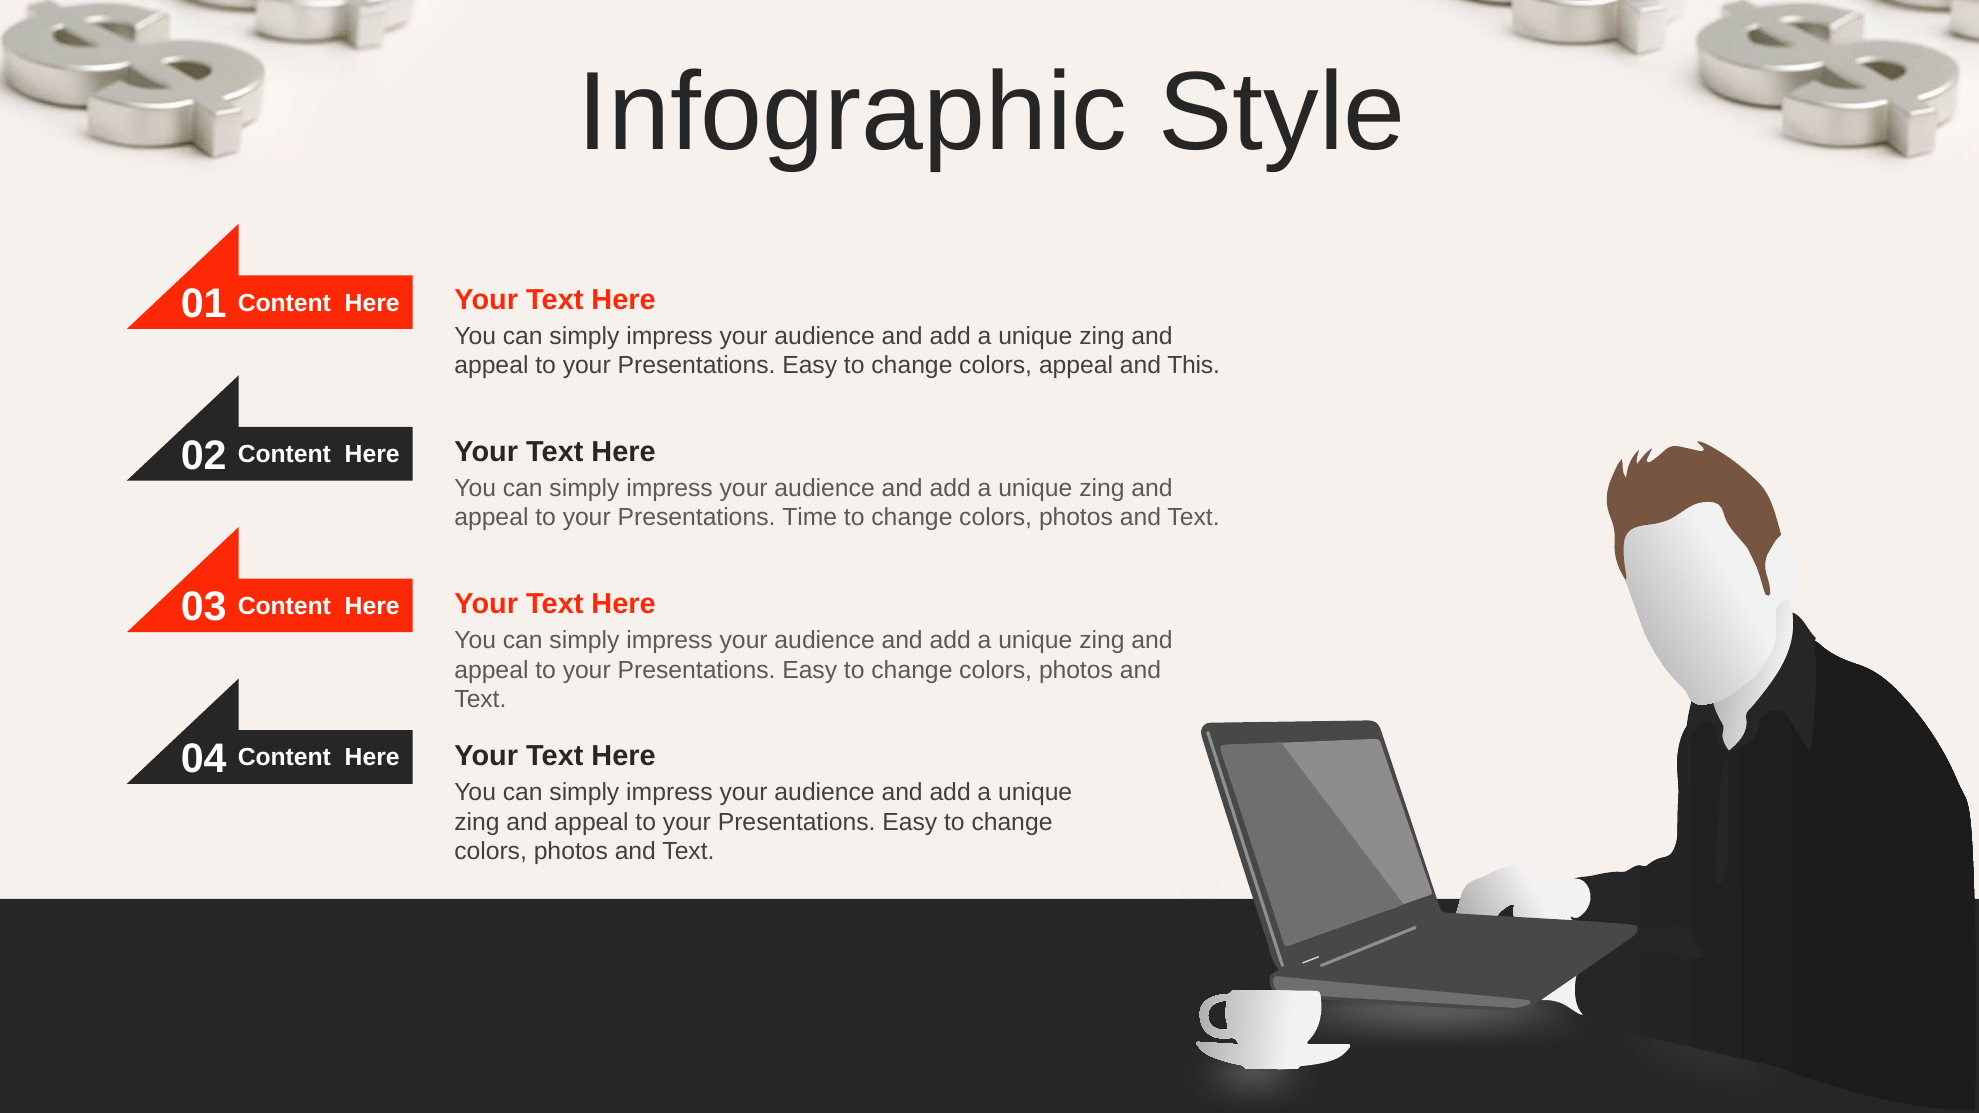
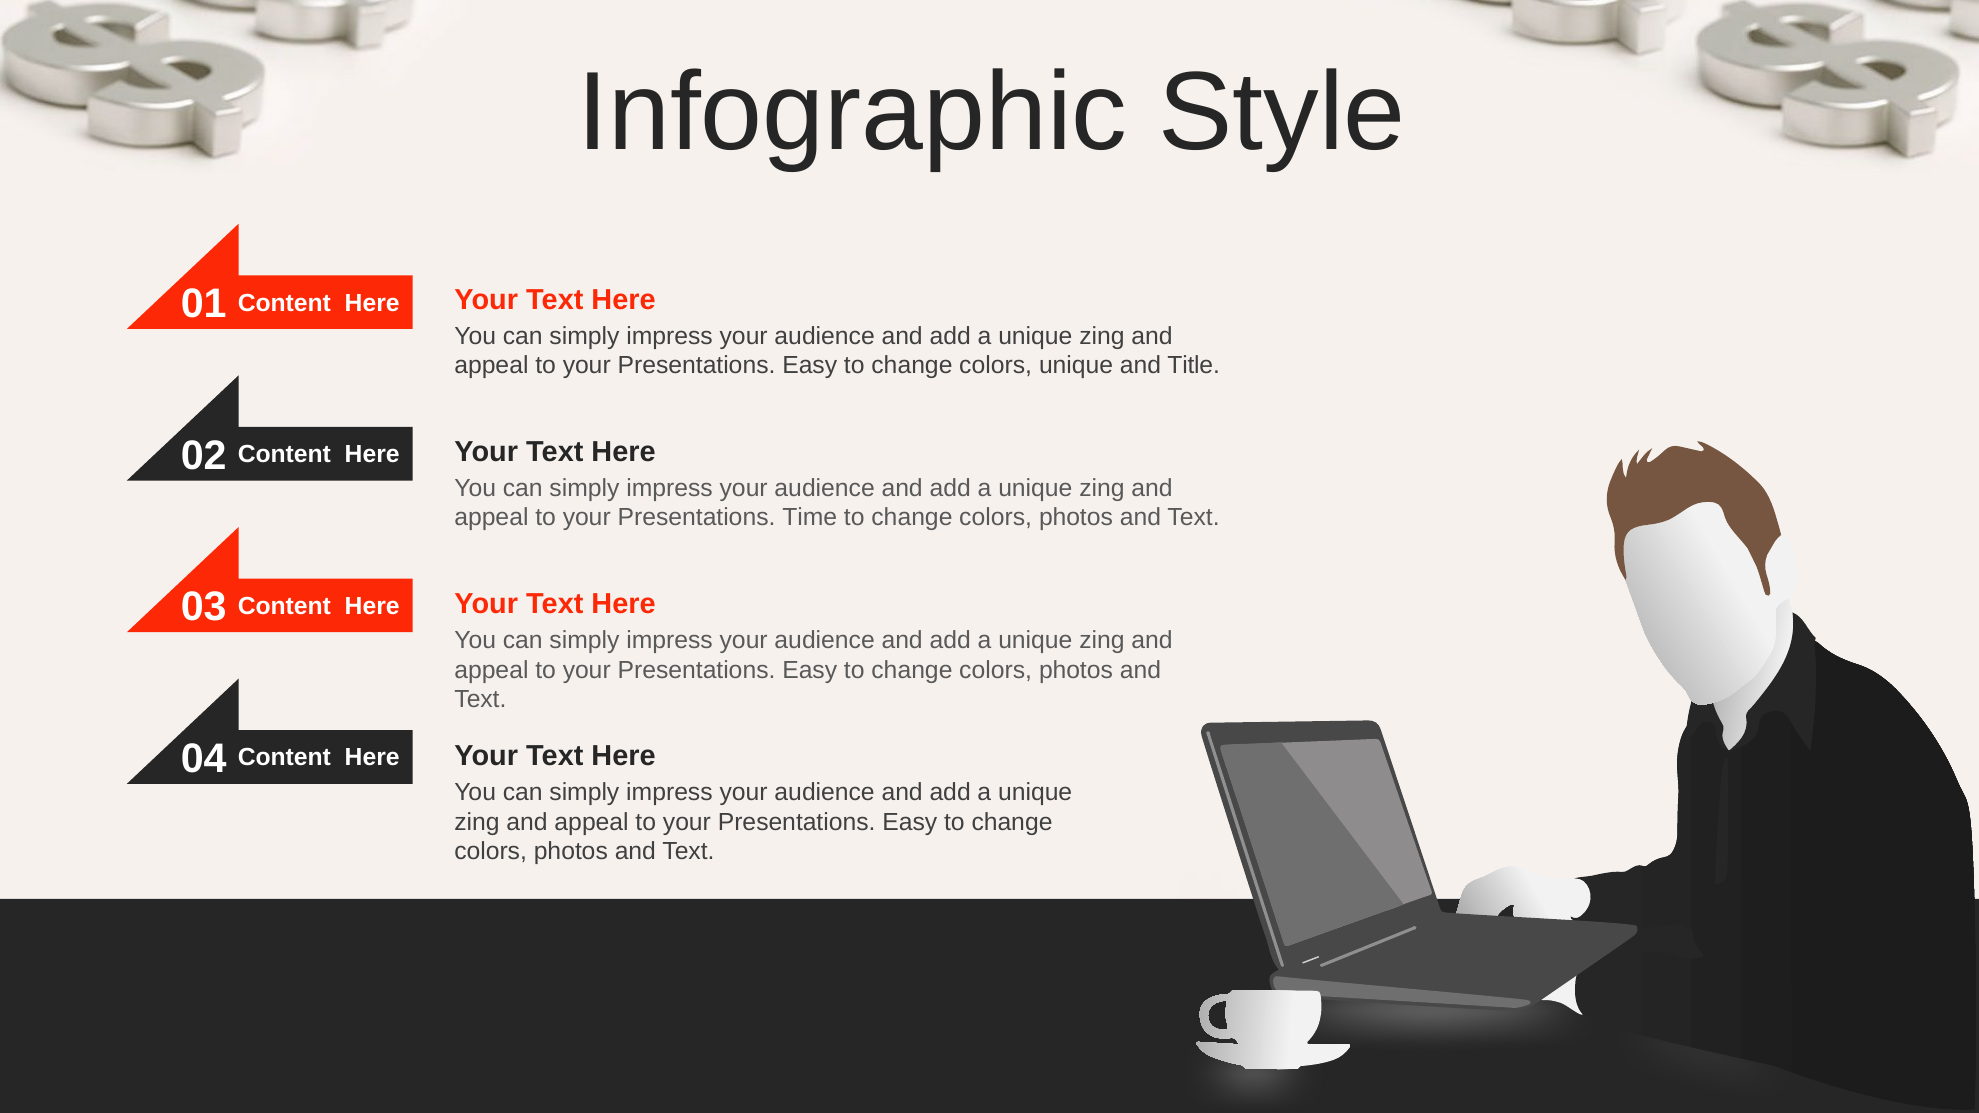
colors appeal: appeal -> unique (1076, 366)
This: This -> Title (1194, 366)
